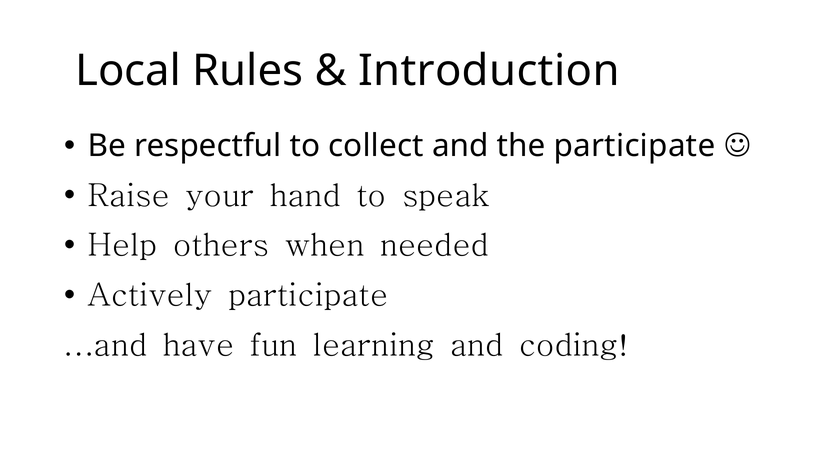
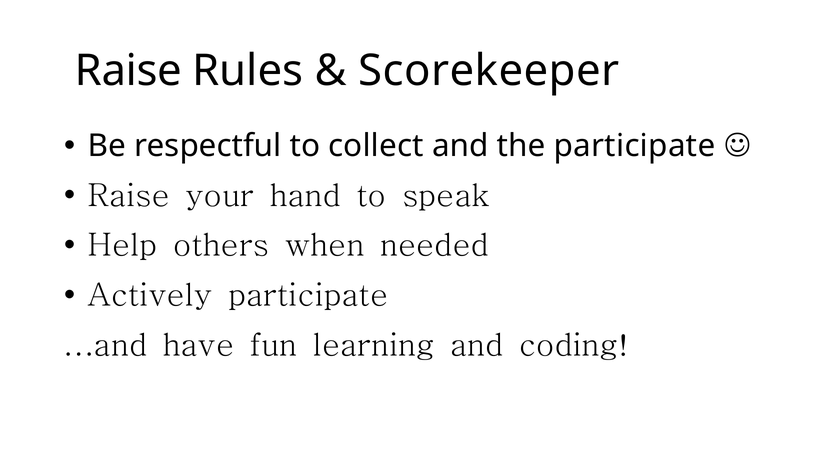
Local: Local -> Raise (128, 71)
Introduction: Introduction -> Scorekeeper (489, 71)
